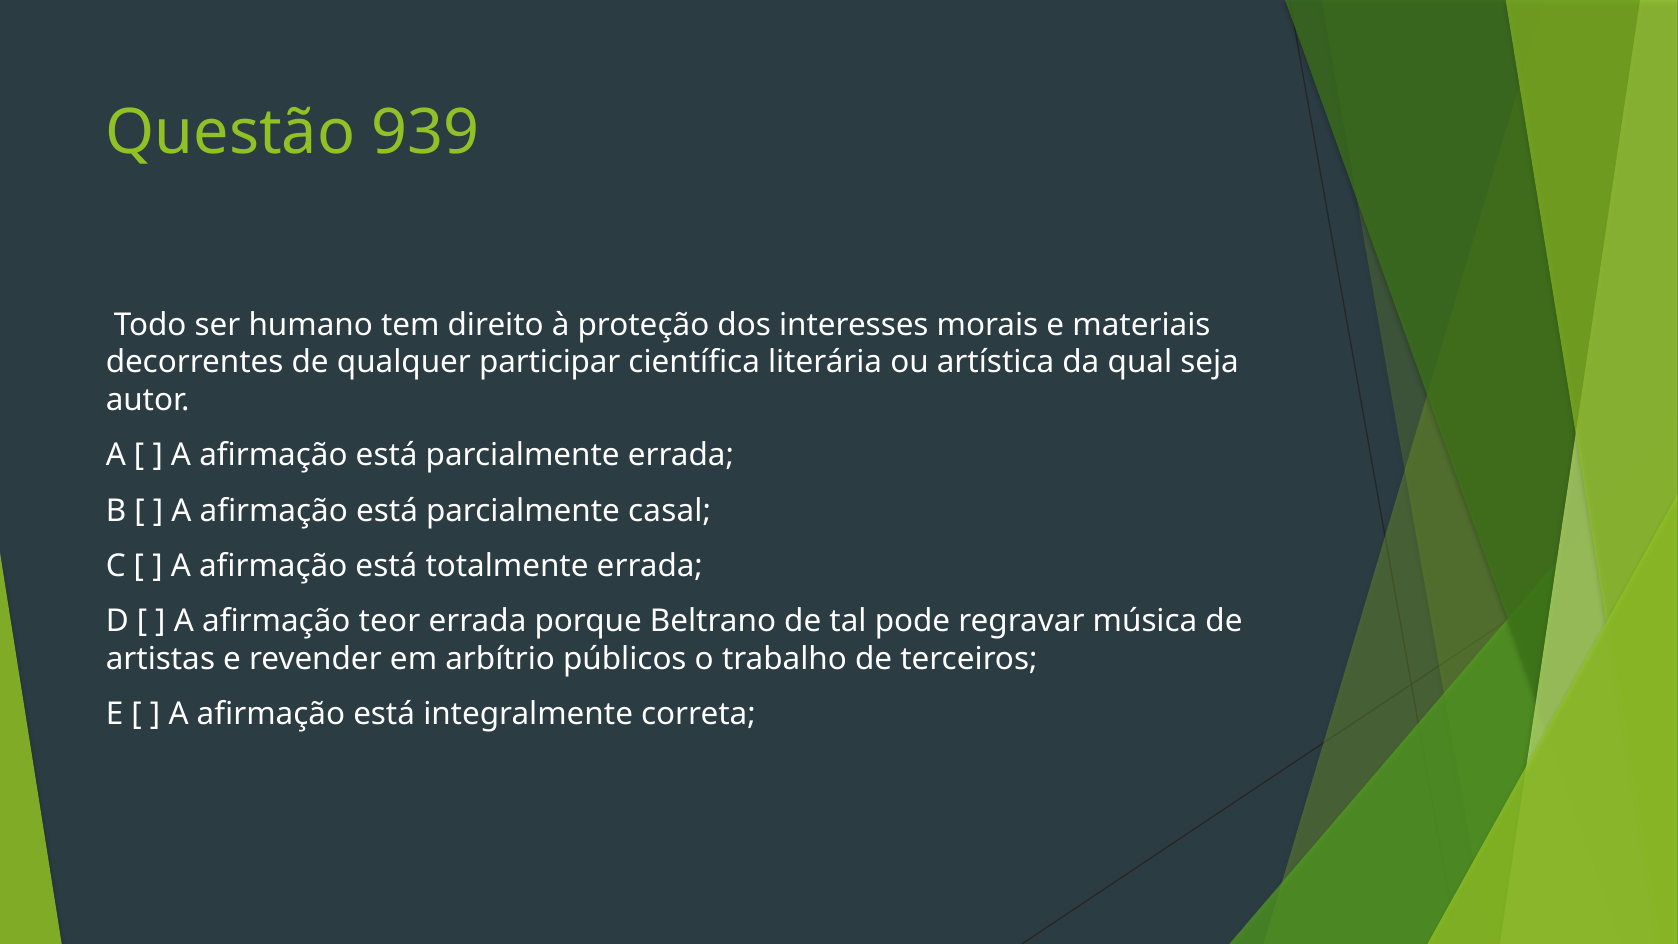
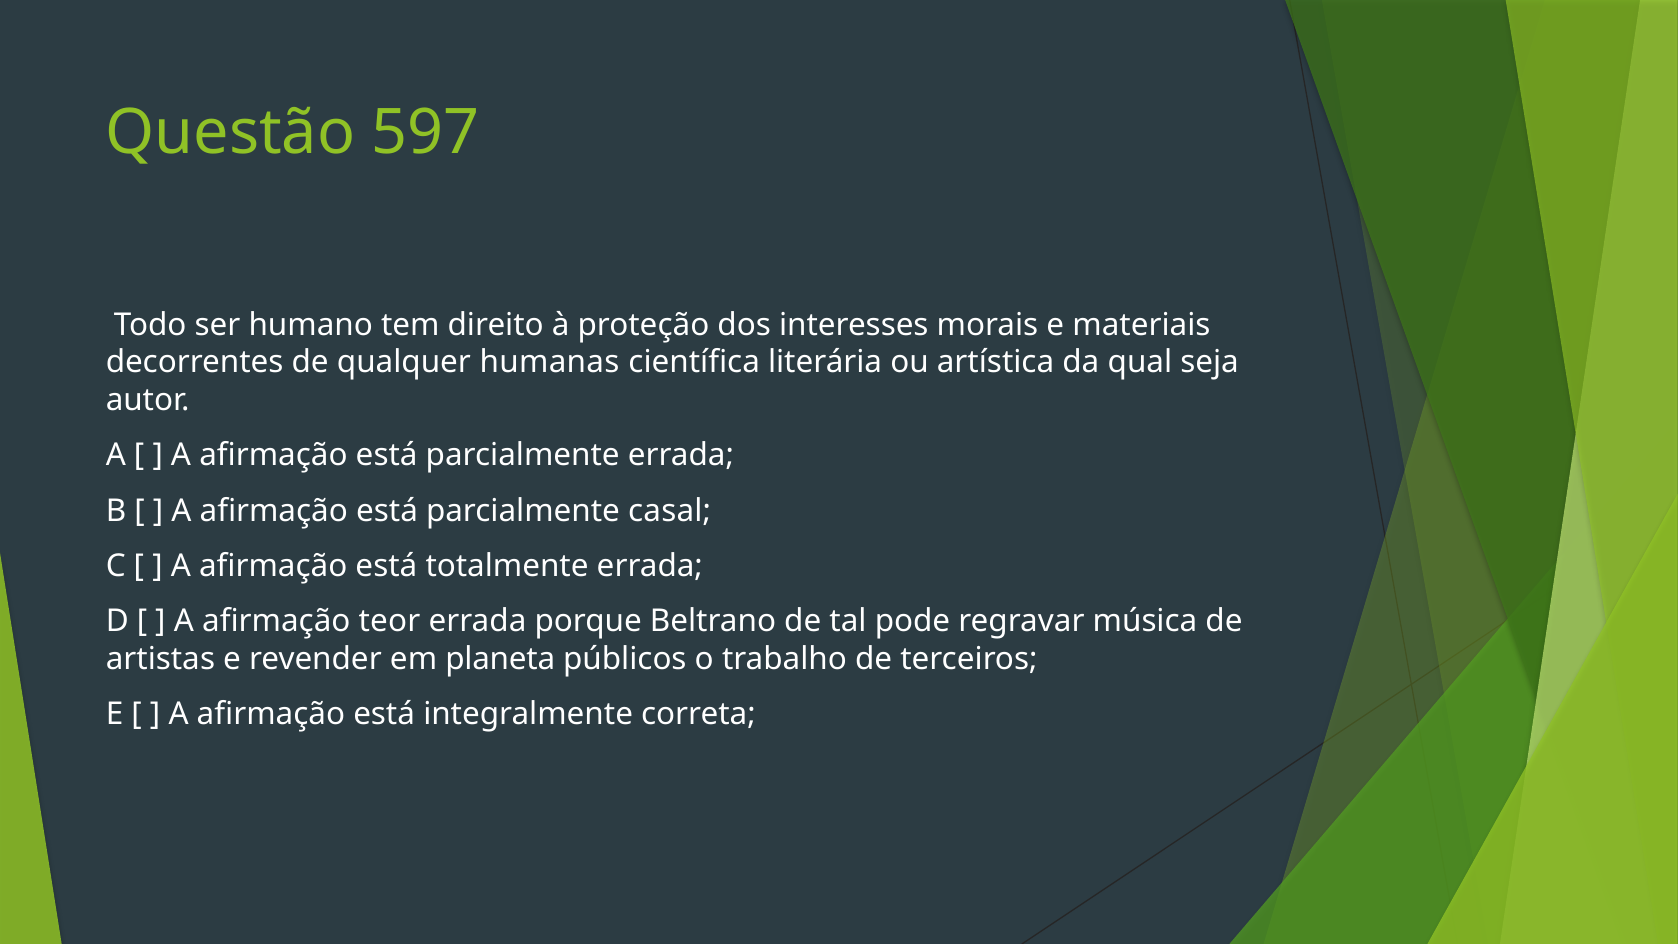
939: 939 -> 597 (426, 132)
participar: participar -> humanas (550, 363)
arbítrio: arbítrio -> planeta (500, 659)
